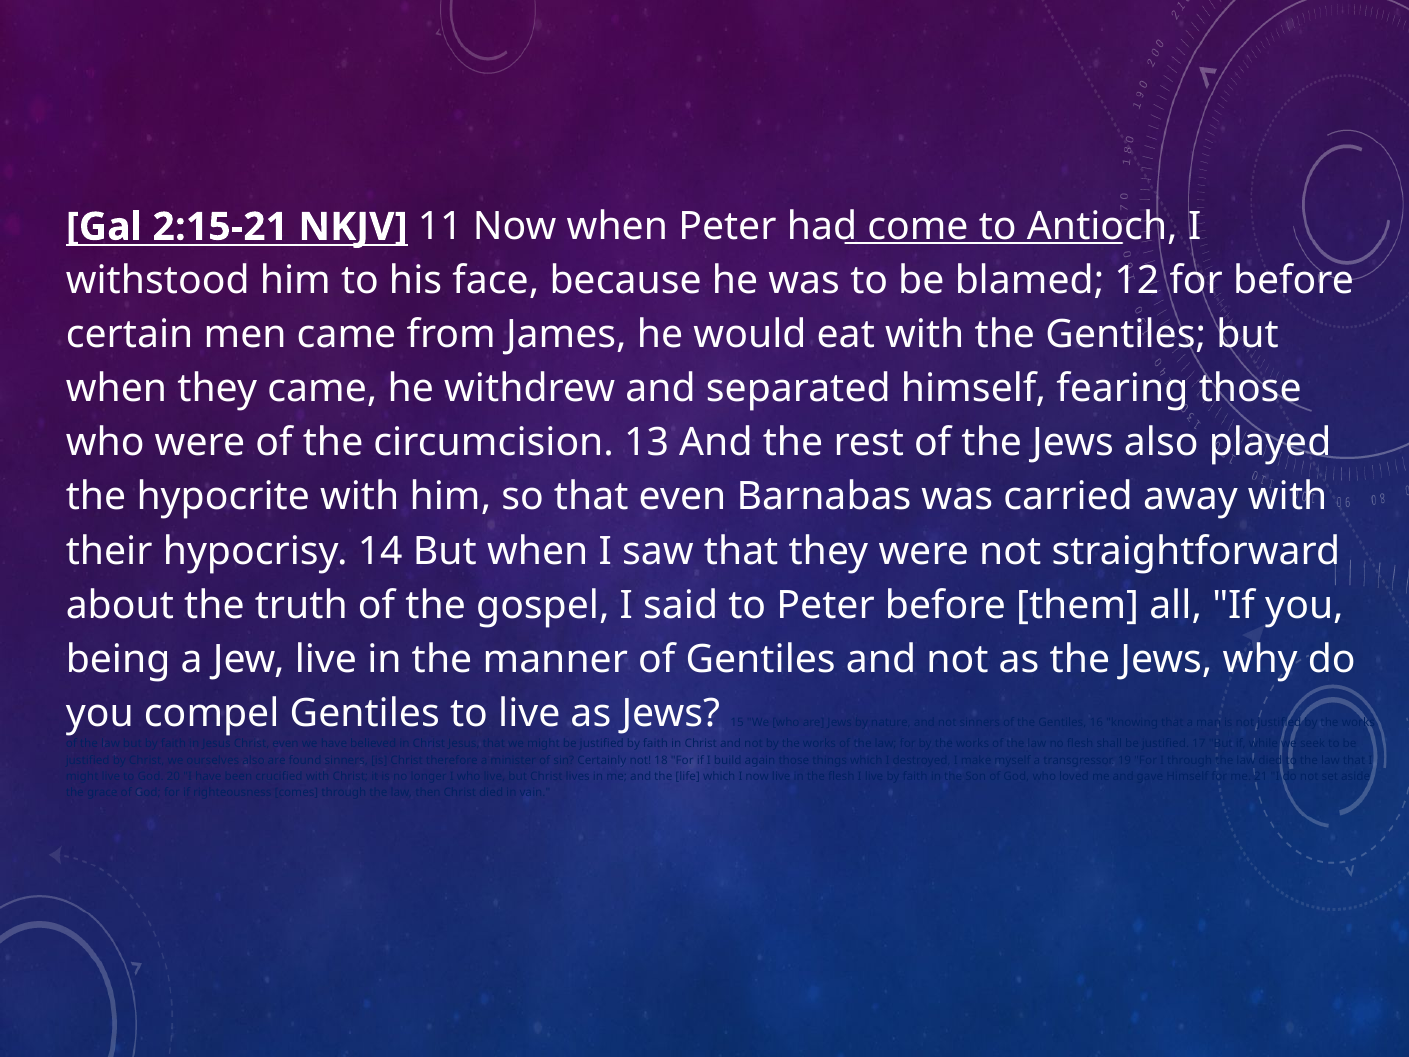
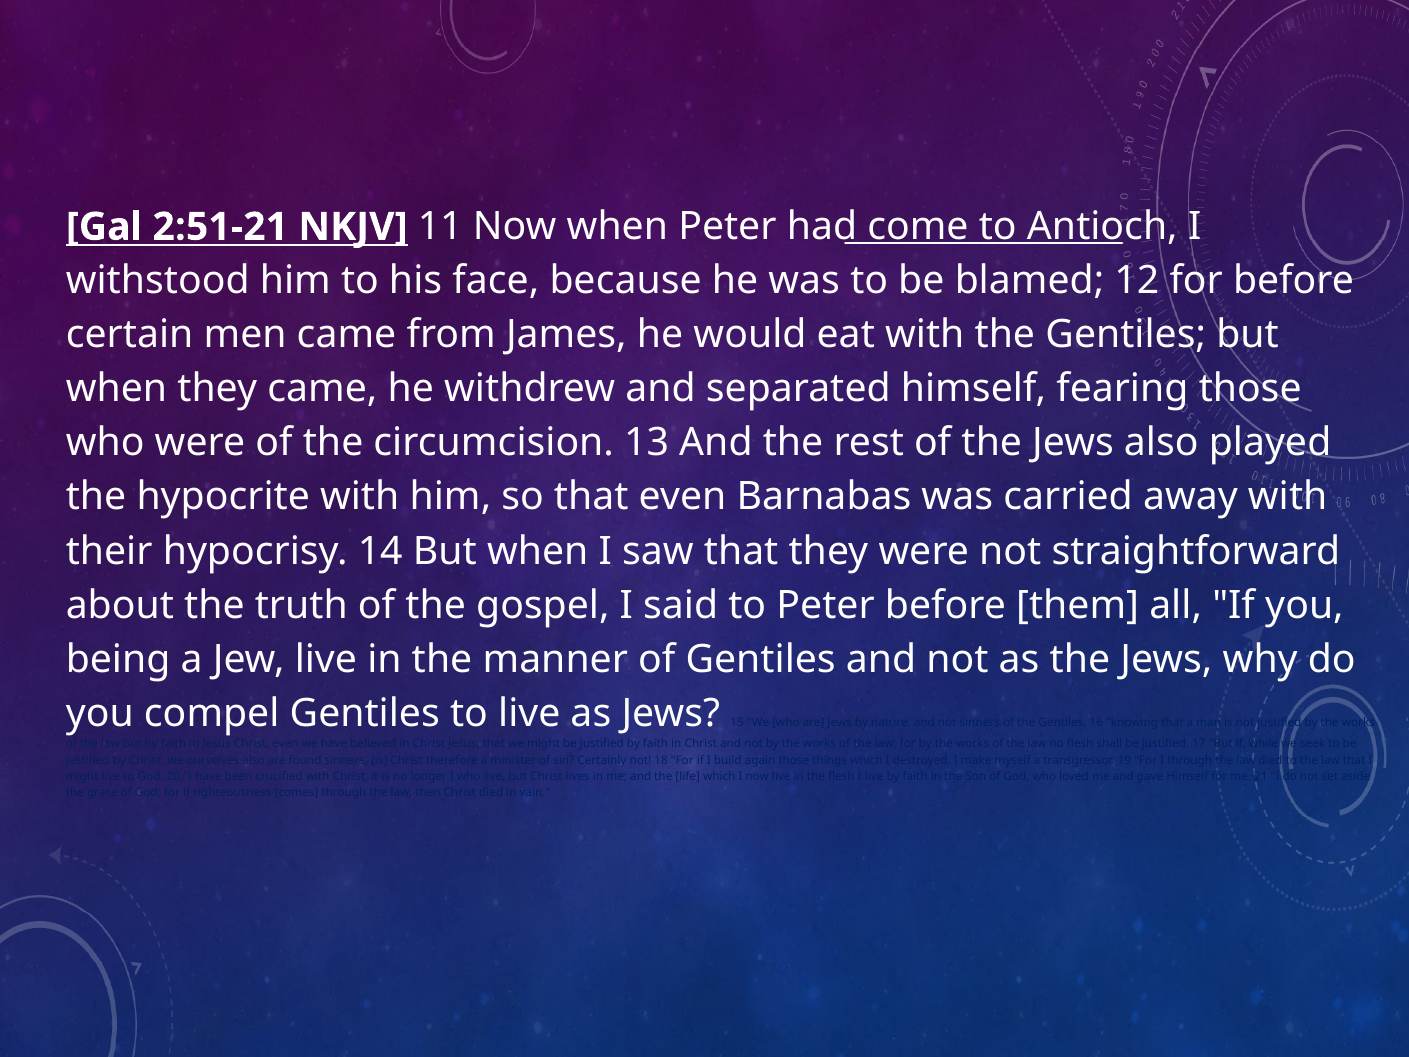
2:15-21: 2:15-21 -> 2:51-21 (220, 227)
